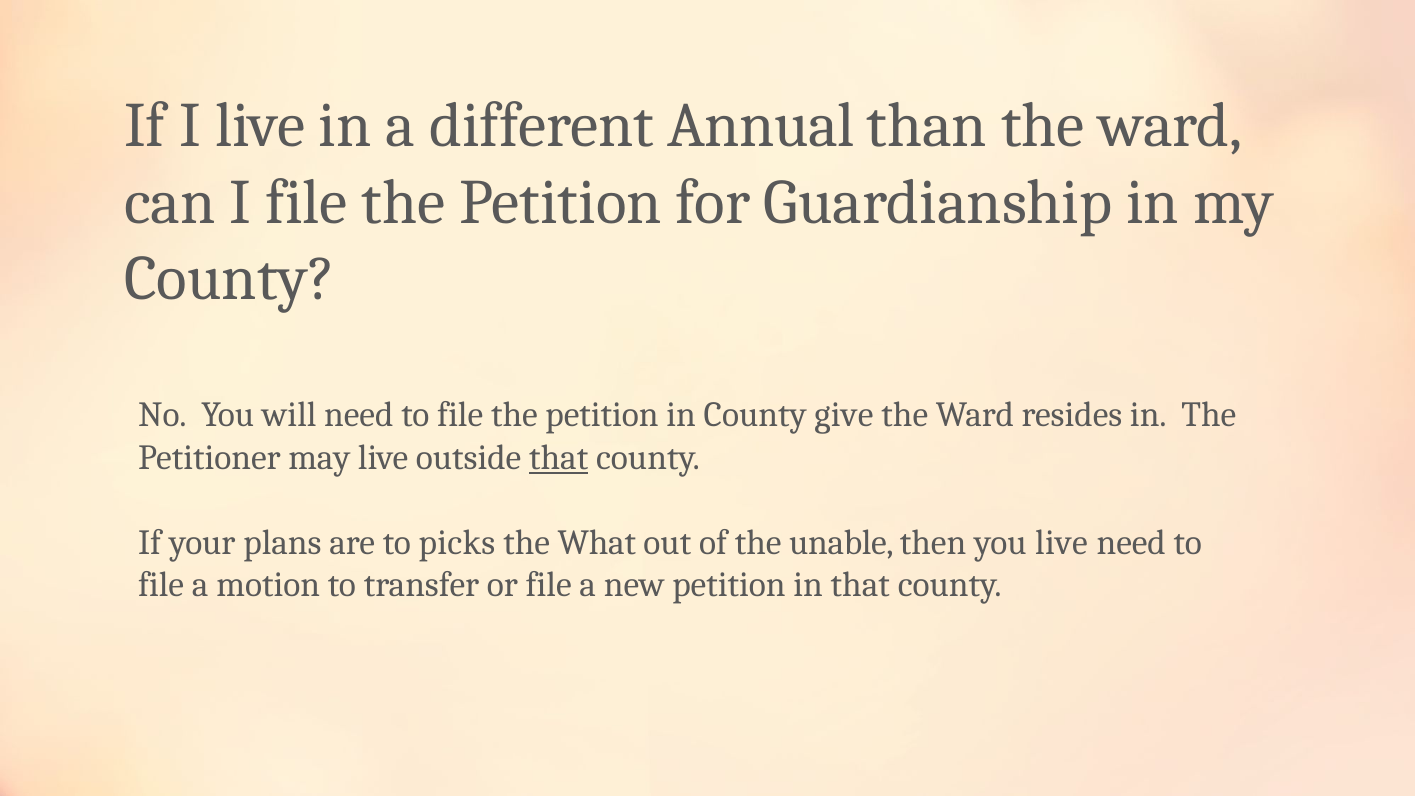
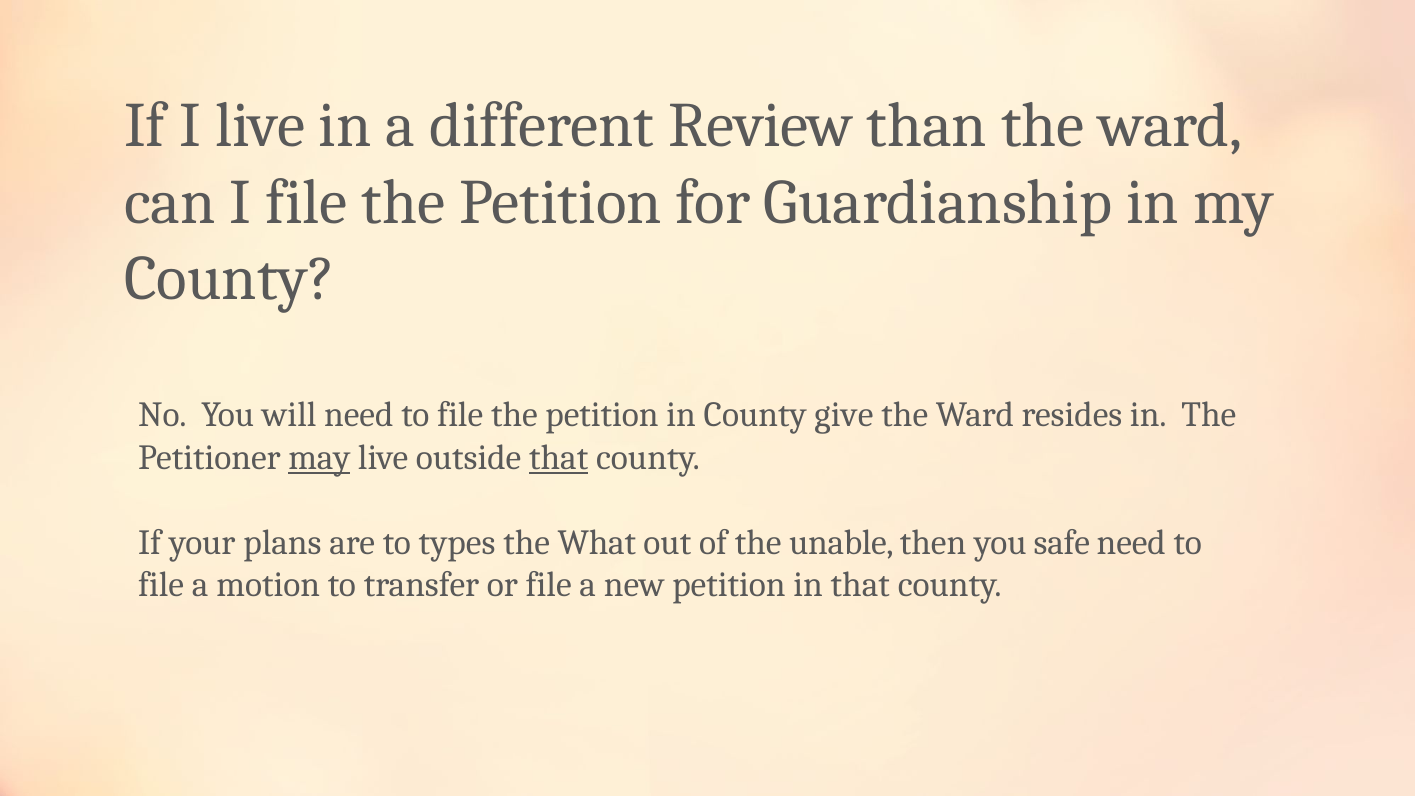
Annual: Annual -> Review (761, 126)
may underline: none -> present (319, 457)
picks: picks -> types (457, 542)
you live: live -> safe (1062, 542)
